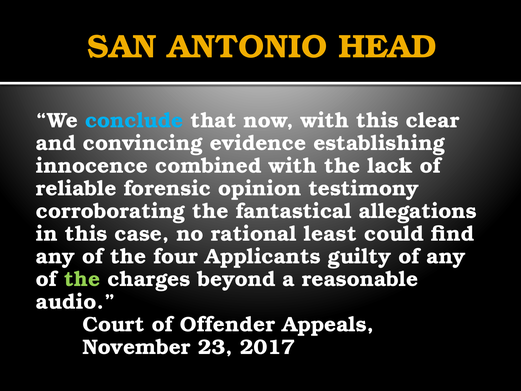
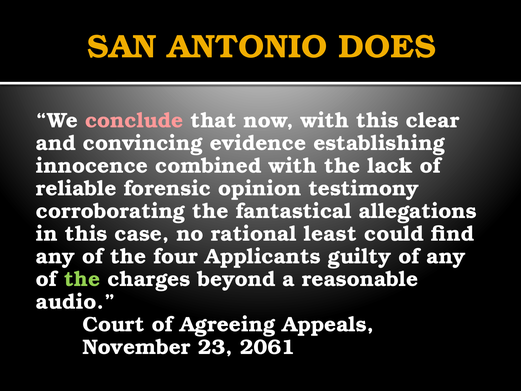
HEAD: HEAD -> DOES (387, 47)
conclude colour: light blue -> pink (134, 120)
Offender: Offender -> Agreeing (227, 324)
2017: 2017 -> 2061 (267, 347)
